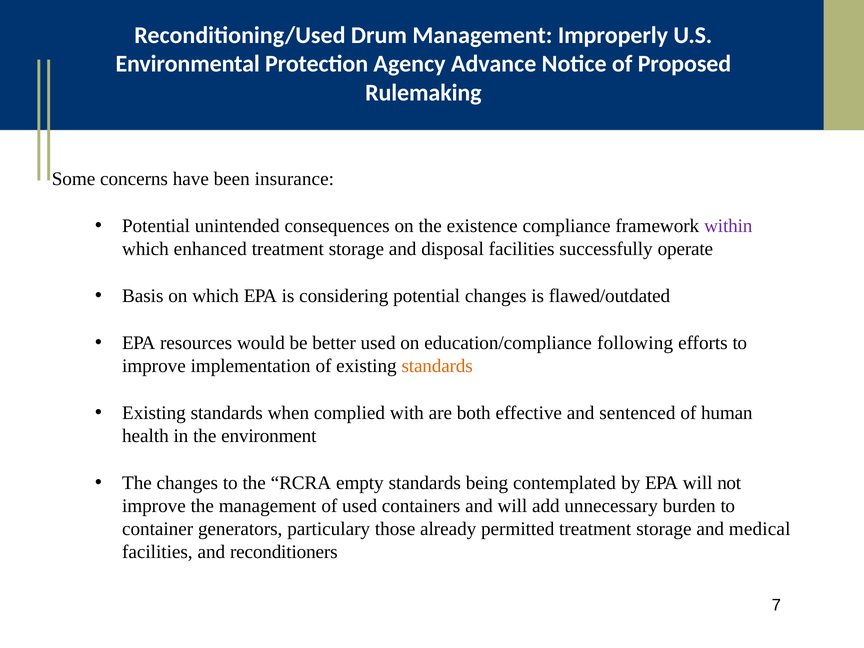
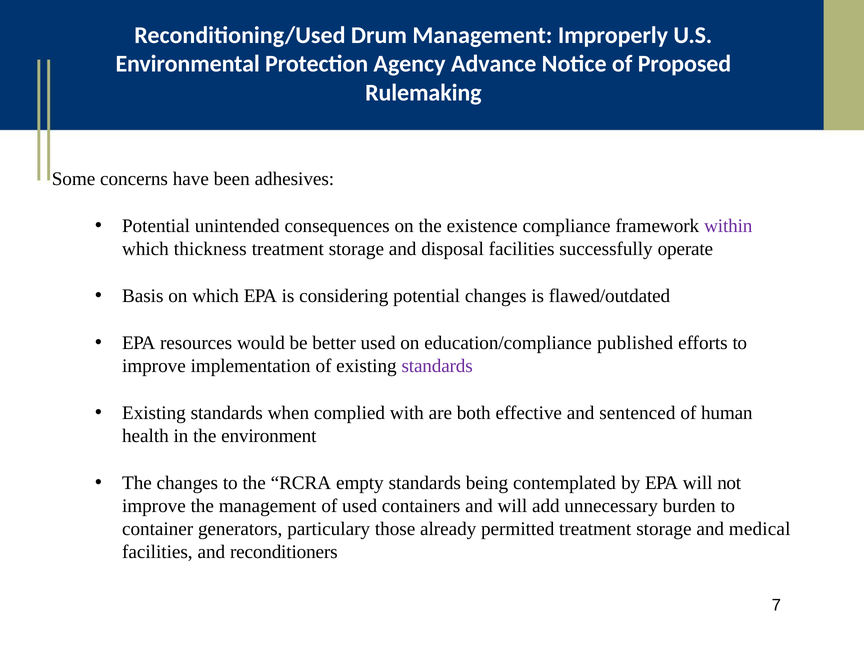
insurance: insurance -> adhesives (294, 179)
enhanced: enhanced -> thickness (210, 249)
following: following -> published (635, 343)
standards colour: orange -> purple (437, 366)
